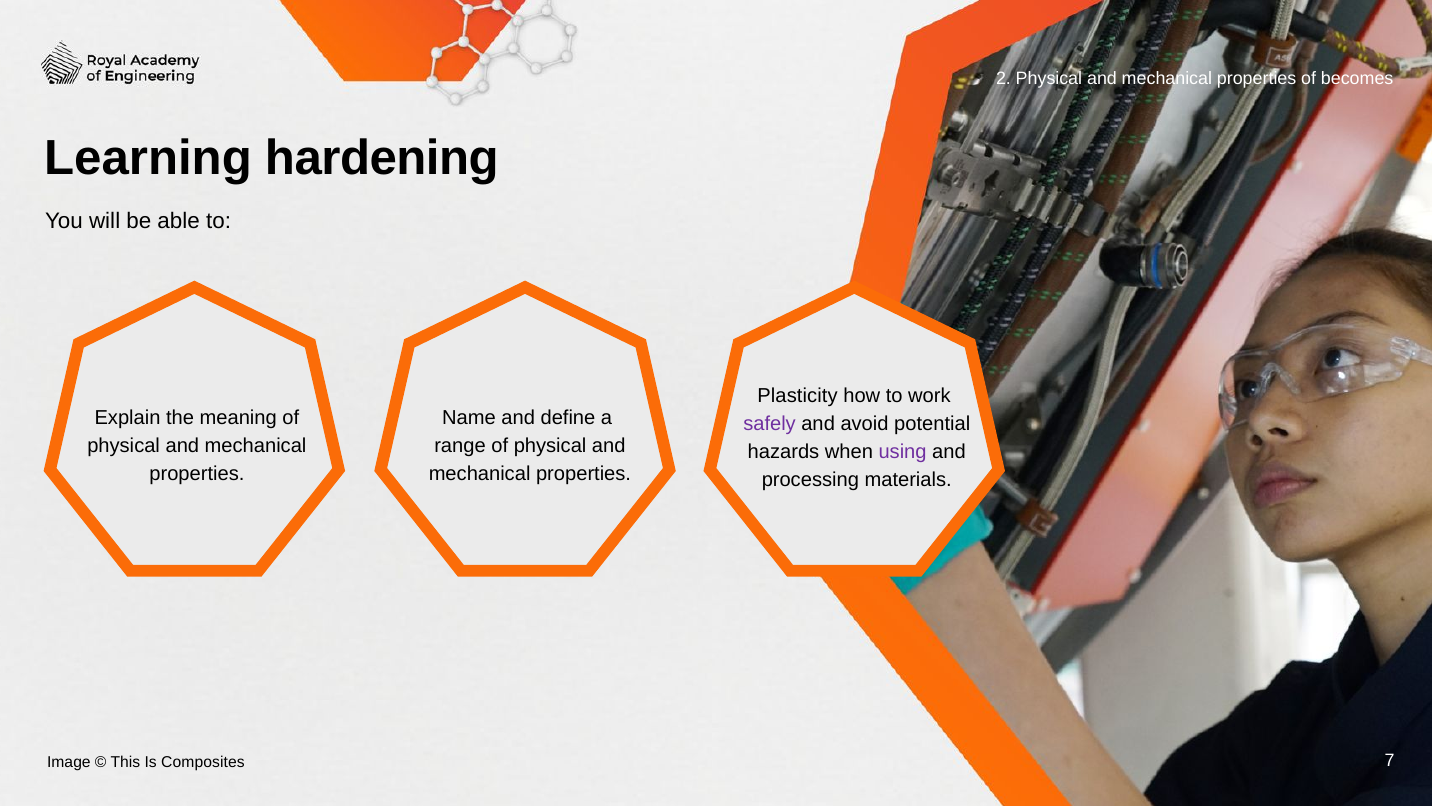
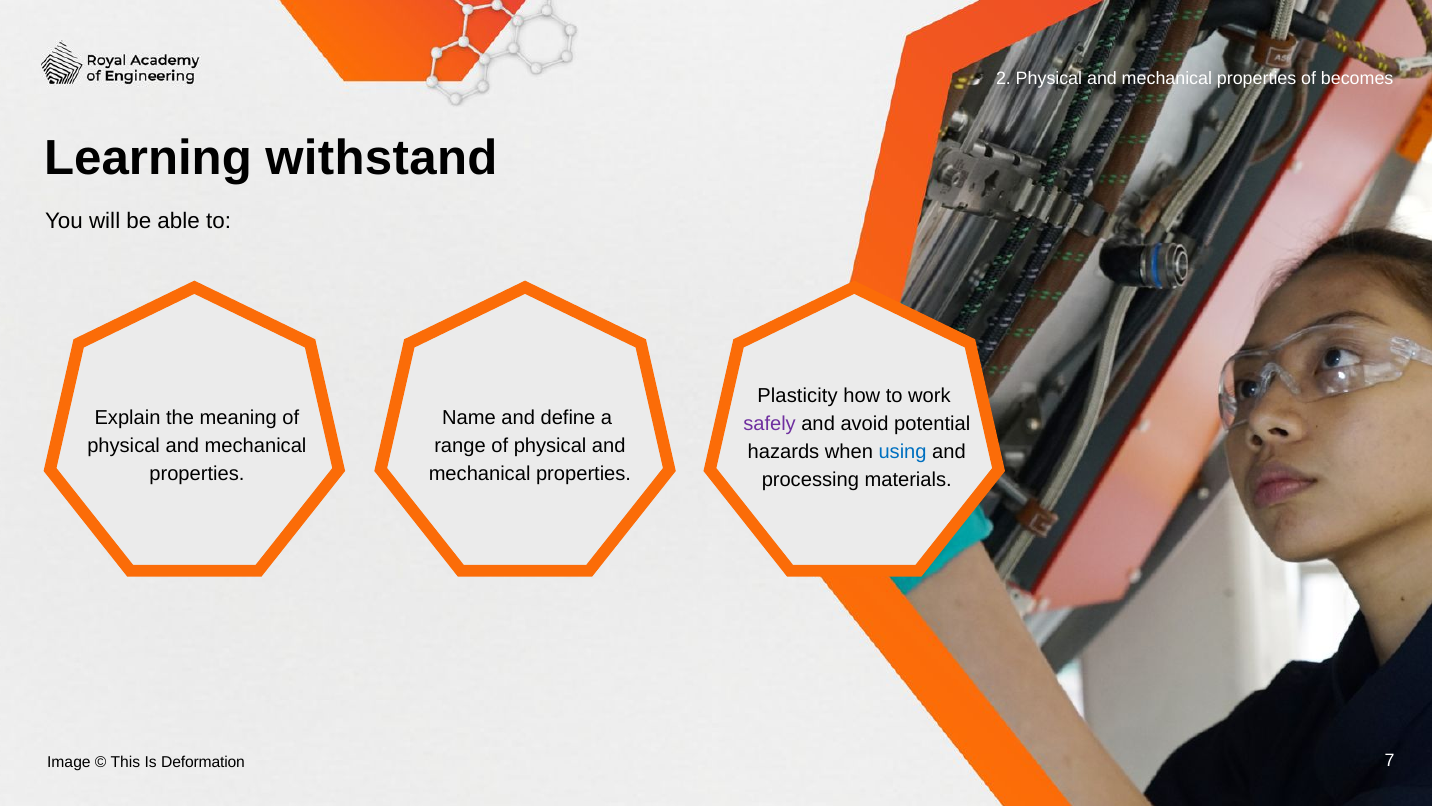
hardening: hardening -> withstand (381, 158)
using colour: purple -> blue (903, 451)
Composites: Composites -> Deformation (203, 762)
